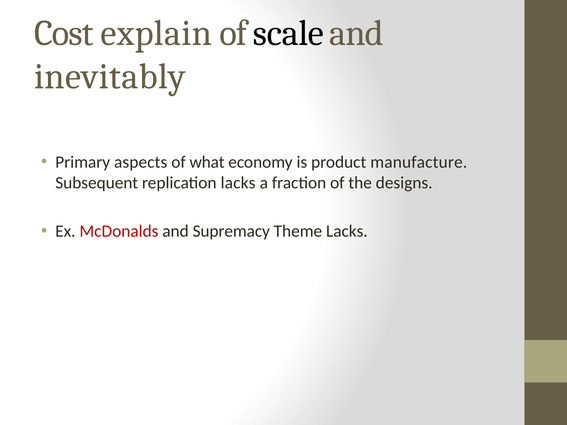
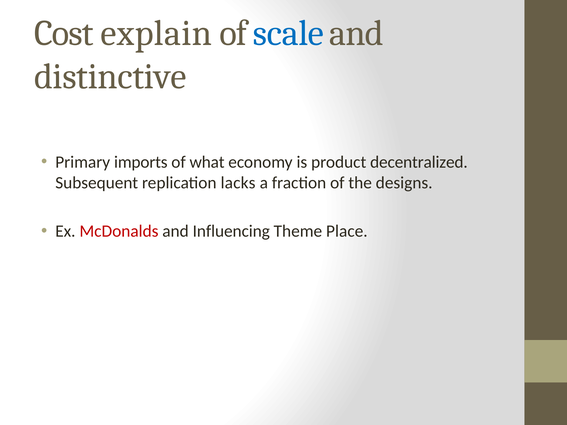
scale colour: black -> blue (288, 33)
inevitably: inevitably -> distinctive (110, 77)
aspects: aspects -> imports (141, 162)
manufacture: manufacture -> decentralized (419, 162)
Supremacy: Supremacy -> Influencing (231, 231)
Theme Lacks: Lacks -> Place (347, 231)
